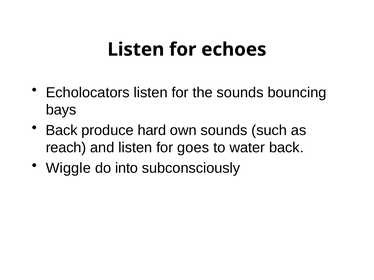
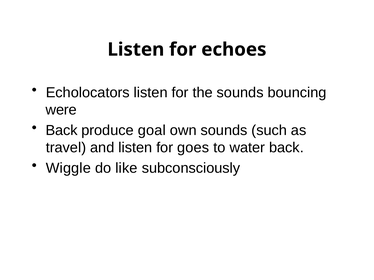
bays: bays -> were (61, 110)
hard: hard -> goal (152, 130)
reach: reach -> travel (66, 148)
into: into -> like (126, 168)
